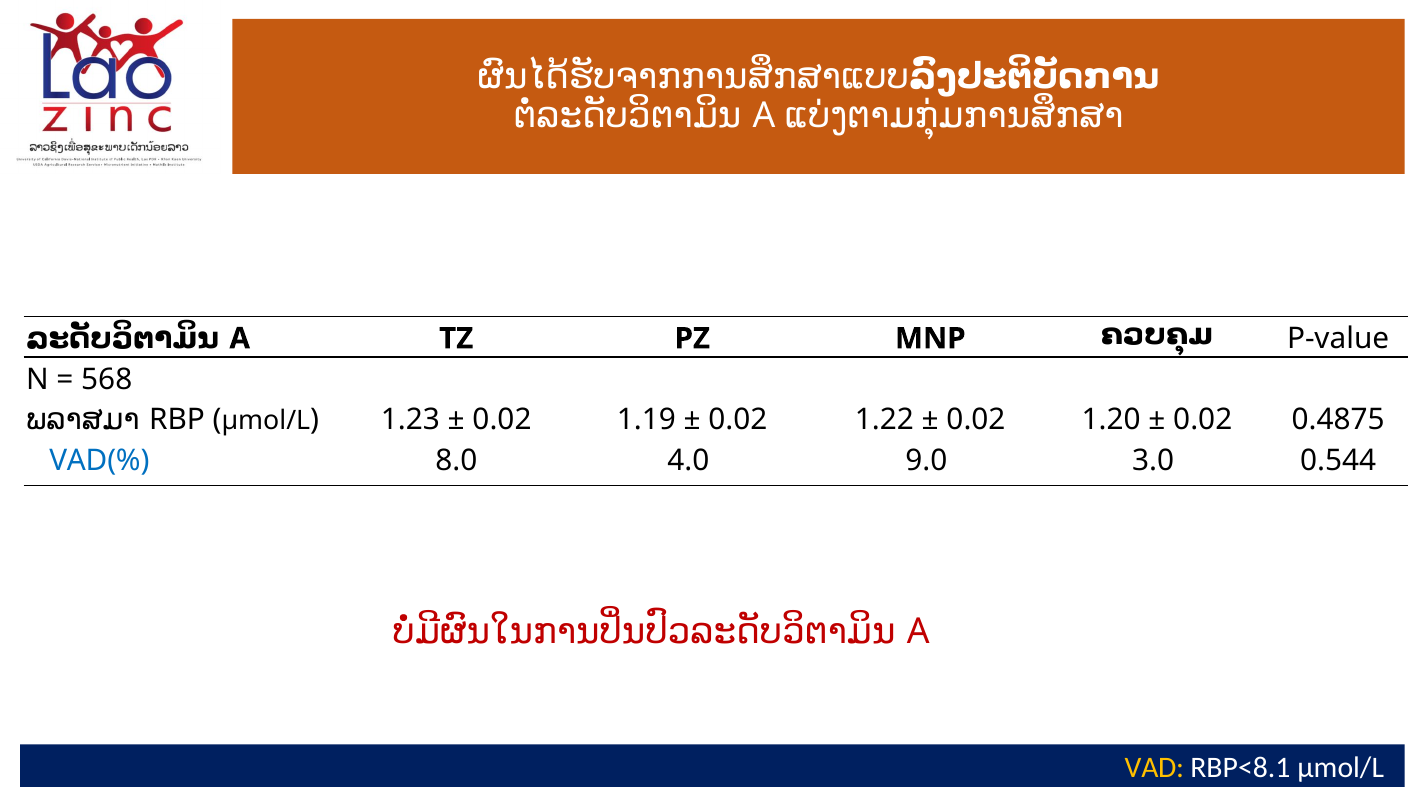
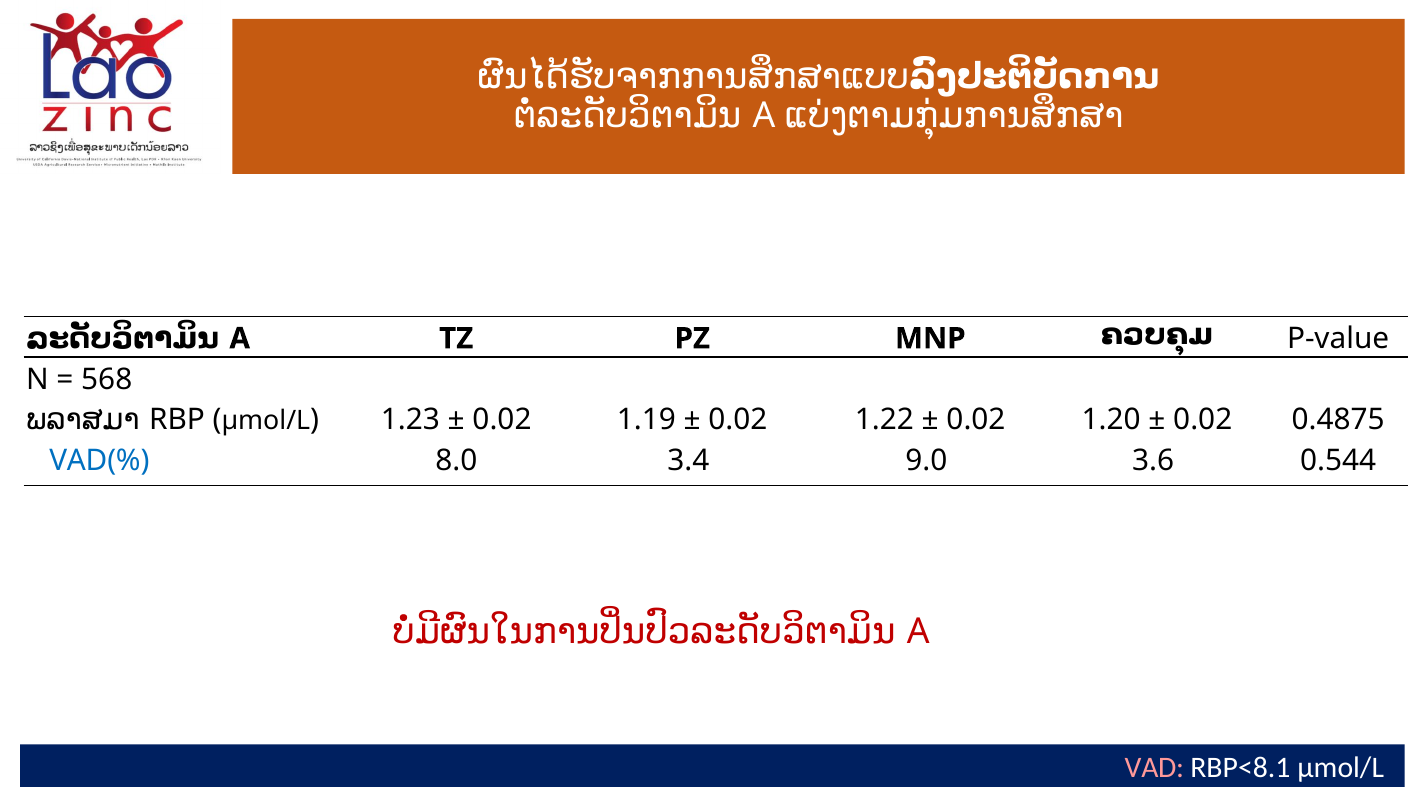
4.0: 4.0 -> 3.4 (688, 460)
3.0: 3.0 -> 3.6 (1153, 460)
VAD colour: yellow -> pink (1154, 767)
